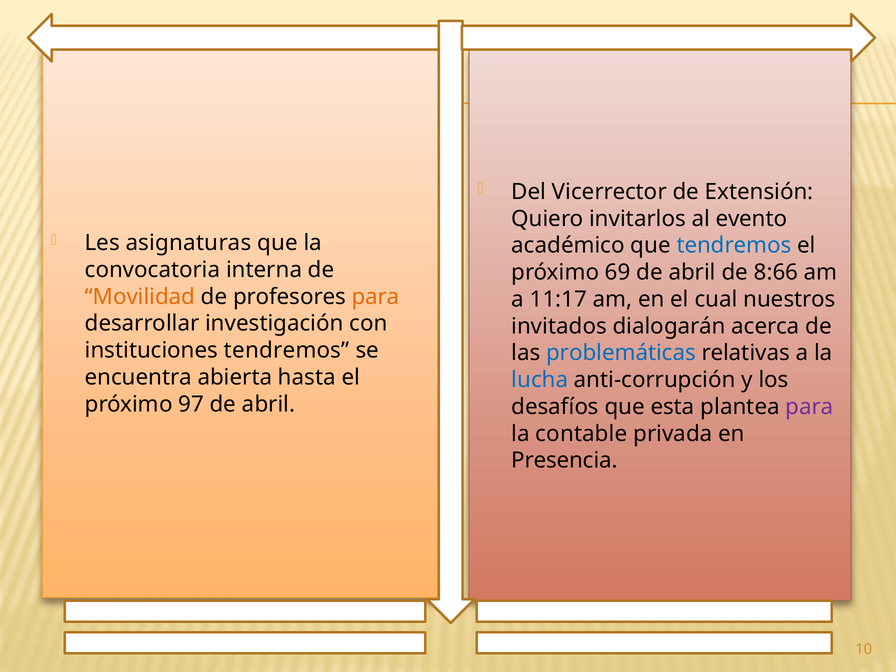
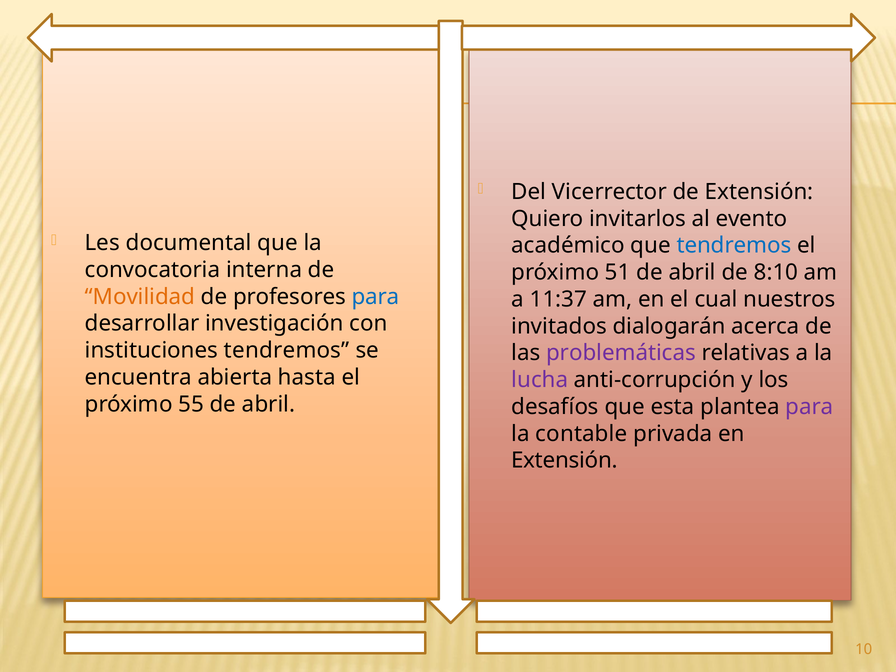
asignaturas: asignaturas -> documental (189, 243)
69: 69 -> 51 (618, 272)
8:66: 8:66 -> 8:10 (776, 272)
para colour: orange -> blue (376, 297)
11:17: 11:17 -> 11:37 (558, 299)
problemáticas colour: blue -> purple (621, 353)
lucha colour: blue -> purple (540, 380)
97: 97 -> 55 (191, 404)
Presencia: Presencia -> Extensión (565, 461)
